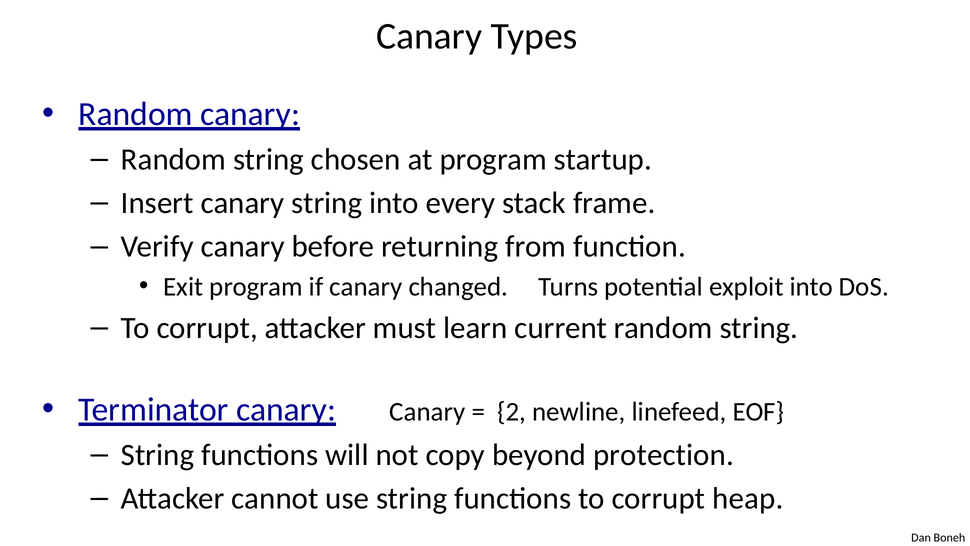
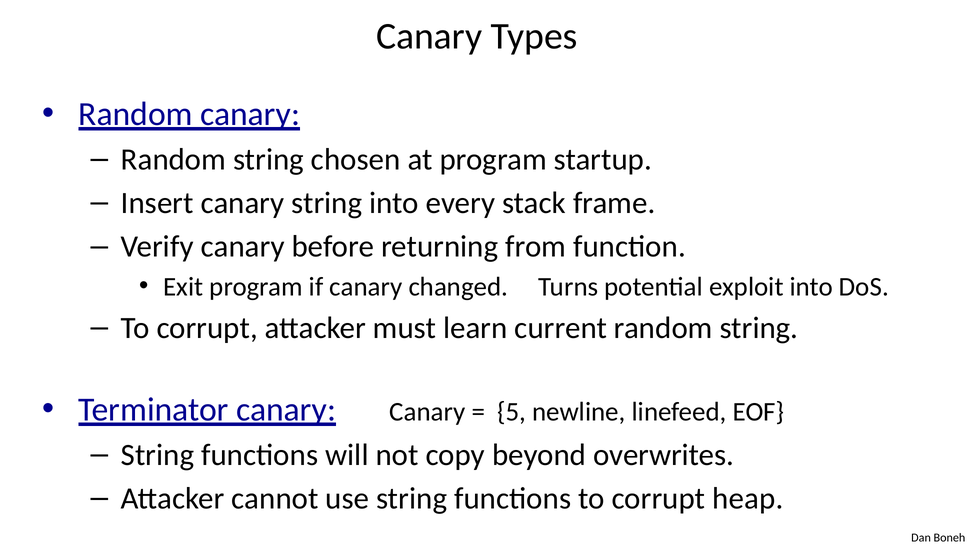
2: 2 -> 5 (511, 412)
protection: protection -> overwrites (664, 455)
